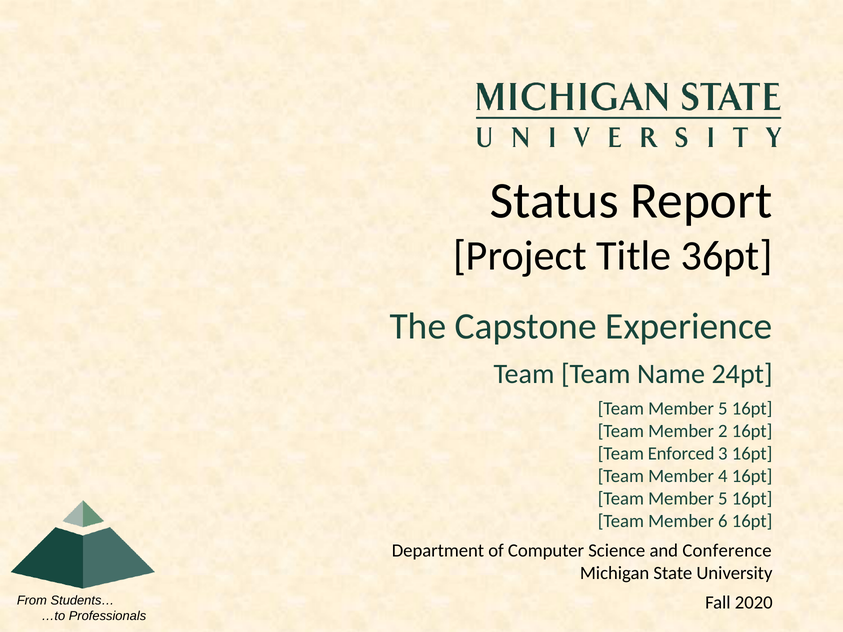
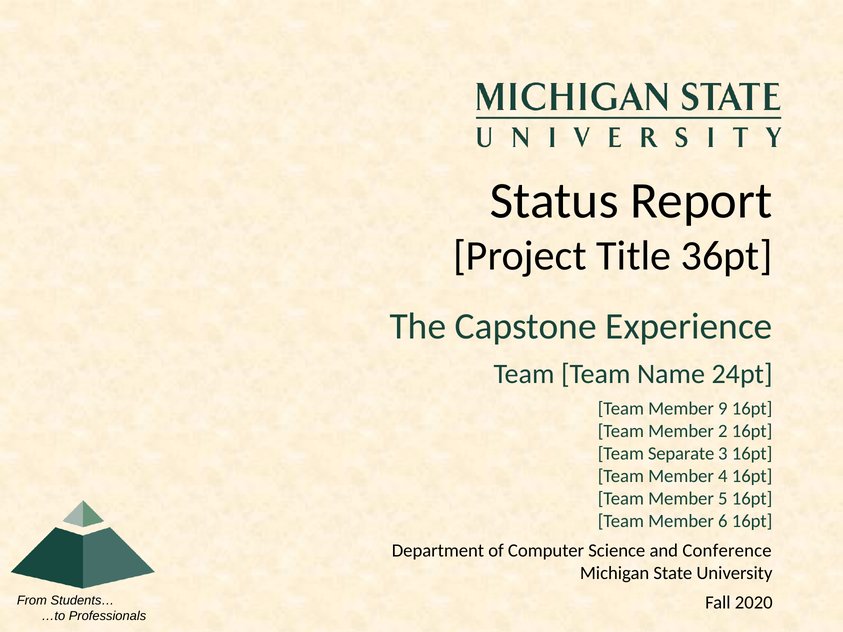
5: 5 -> 9 (723, 409)
Enforced: Enforced -> Separate (681, 454)
